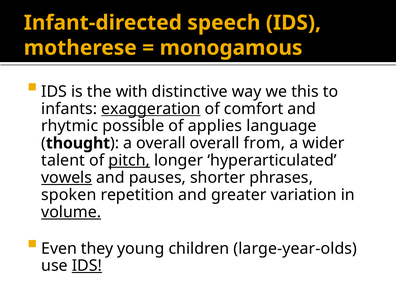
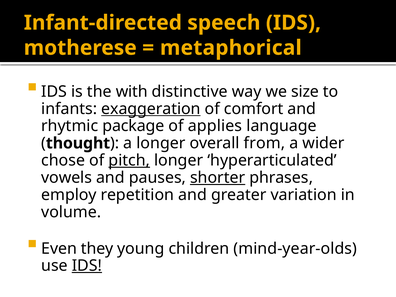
monogamous: monogamous -> metaphorical (231, 48)
this: this -> size (305, 92)
possible: possible -> package (133, 126)
a overall: overall -> longer (161, 143)
talent: talent -> chose (63, 160)
vowels underline: present -> none (67, 178)
shorter underline: none -> present (218, 178)
spoken: spoken -> employ (69, 195)
volume underline: present -> none (71, 212)
large-year-olds: large-year-olds -> mind-year-olds (295, 248)
